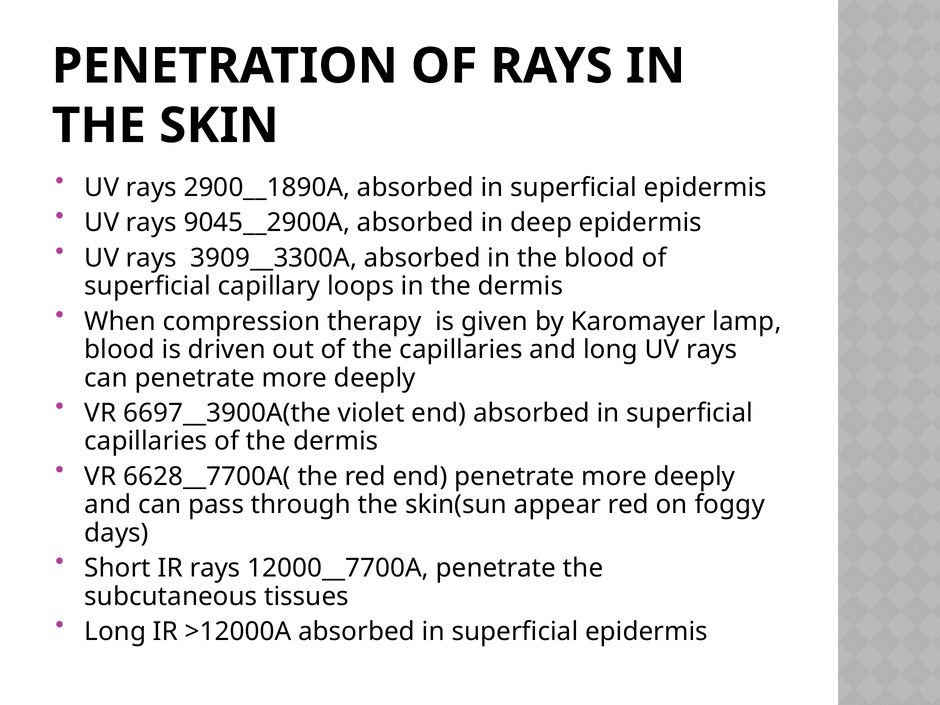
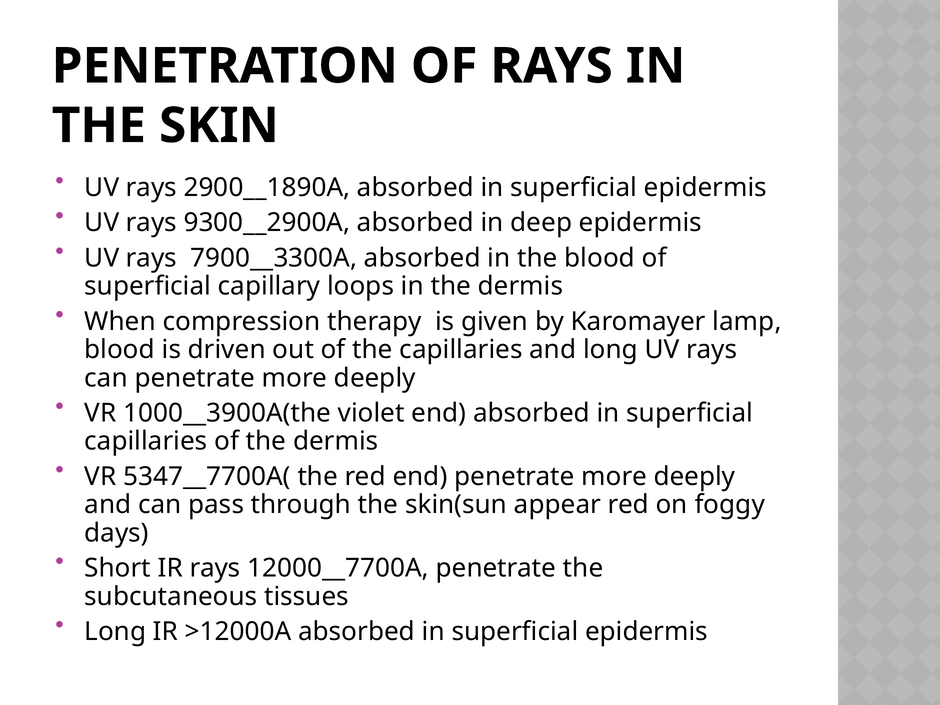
9045__2900A: 9045__2900A -> 9300__2900A (267, 223)
3909__3300A: 3909__3300A -> 7900__3300A (274, 258)
6697__3900A(the: 6697__3900A(the -> 1000__3900A(the (227, 413)
6628__7700A(: 6628__7700A( -> 5347__7700A( (207, 477)
